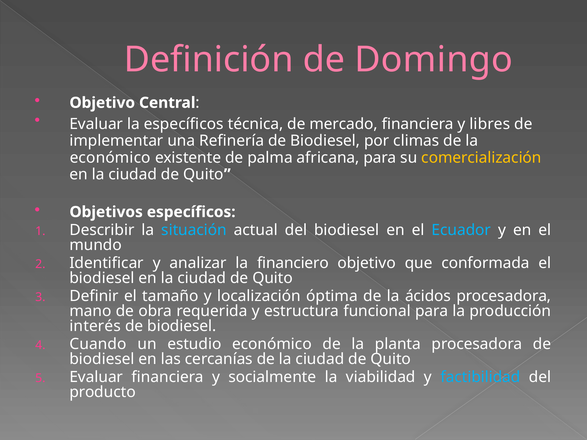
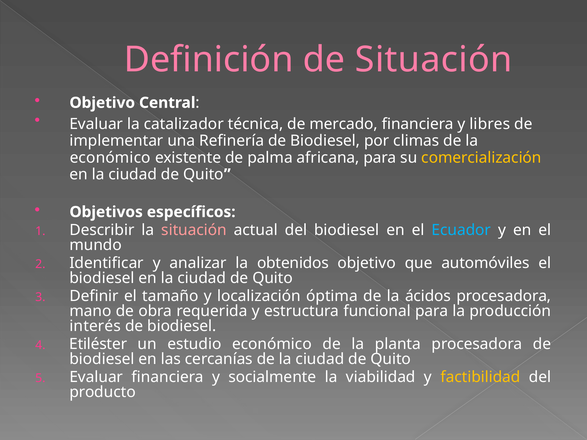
de Domingo: Domingo -> Situación (434, 60)
la específicos: específicos -> catalizador (184, 124)
situación colour: light blue -> pink (194, 230)
financiero: financiero -> obtenidos (293, 263)
conformada: conformada -> automóviles (485, 263)
Cuando: Cuando -> Etiléster (98, 344)
factibilidad colour: light blue -> yellow (480, 377)
